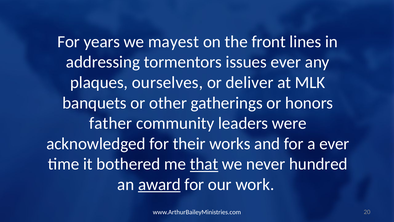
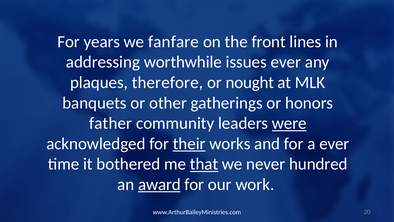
mayest: mayest -> fanfare (173, 42)
tormentors: tormentors -> worthwhile (183, 62)
ourselves: ourselves -> therefore (167, 82)
deliver: deliver -> nought (250, 82)
were underline: none -> present (289, 123)
their underline: none -> present (189, 143)
